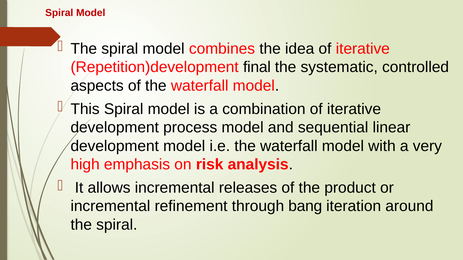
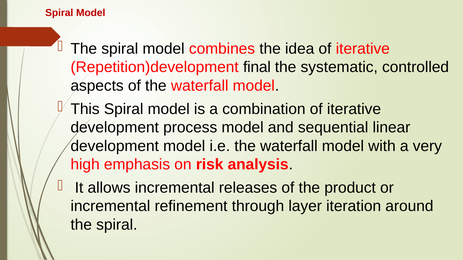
bang: bang -> layer (305, 207)
